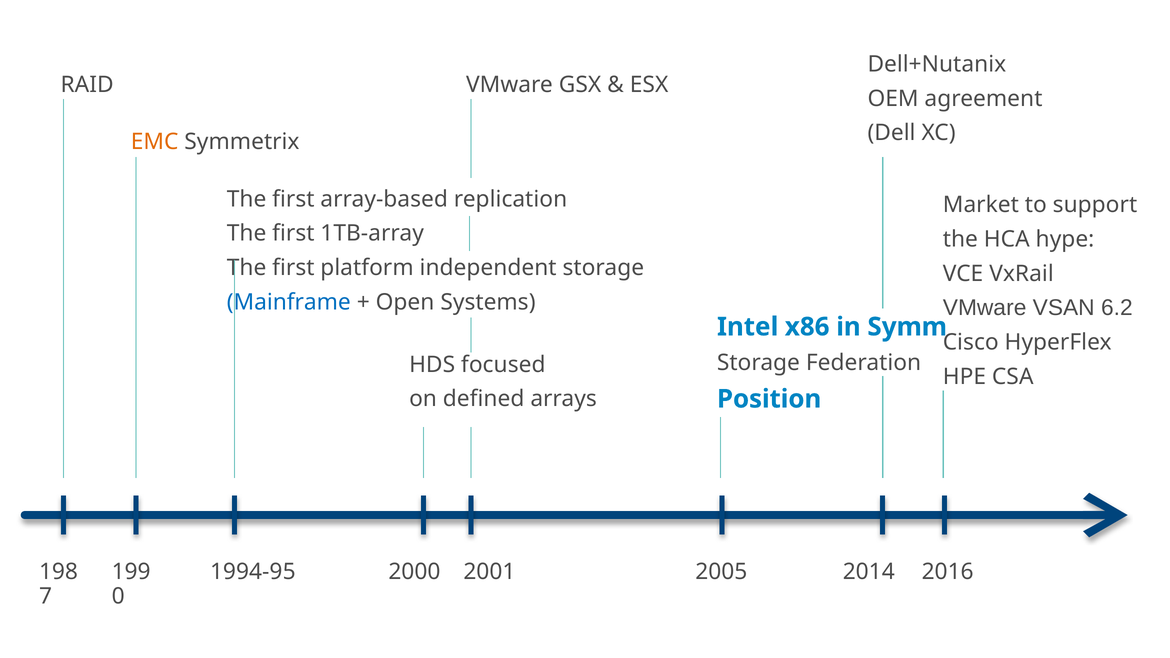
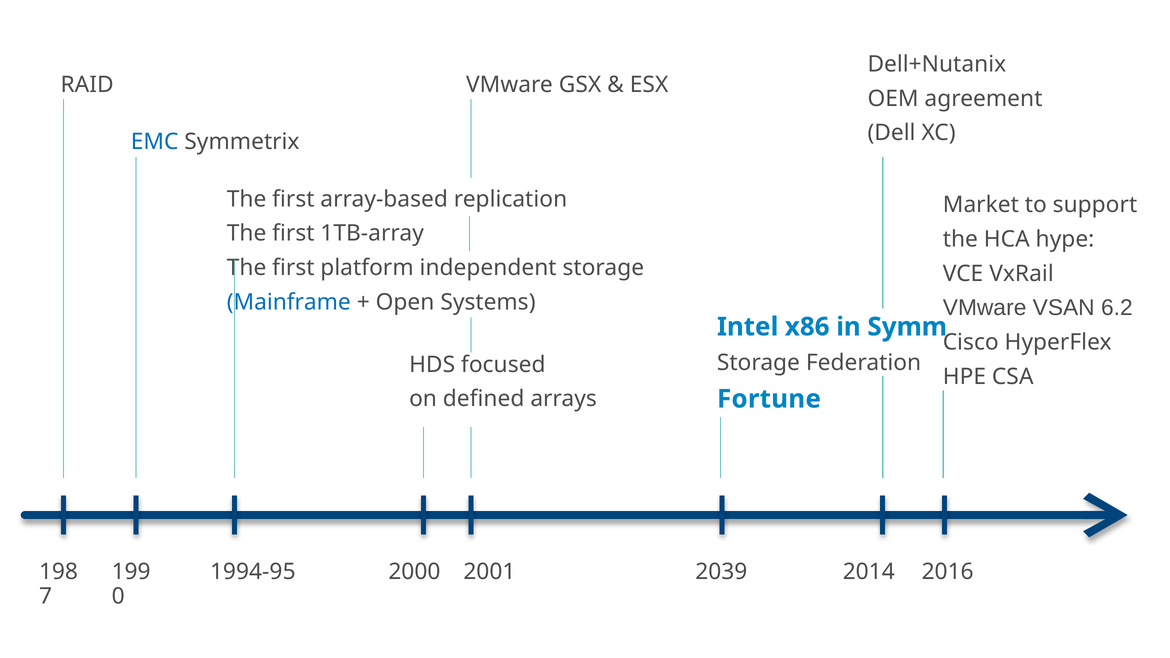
EMC colour: orange -> blue (155, 142)
Position: Position -> Fortune (769, 399)
2005: 2005 -> 2039 (721, 572)
